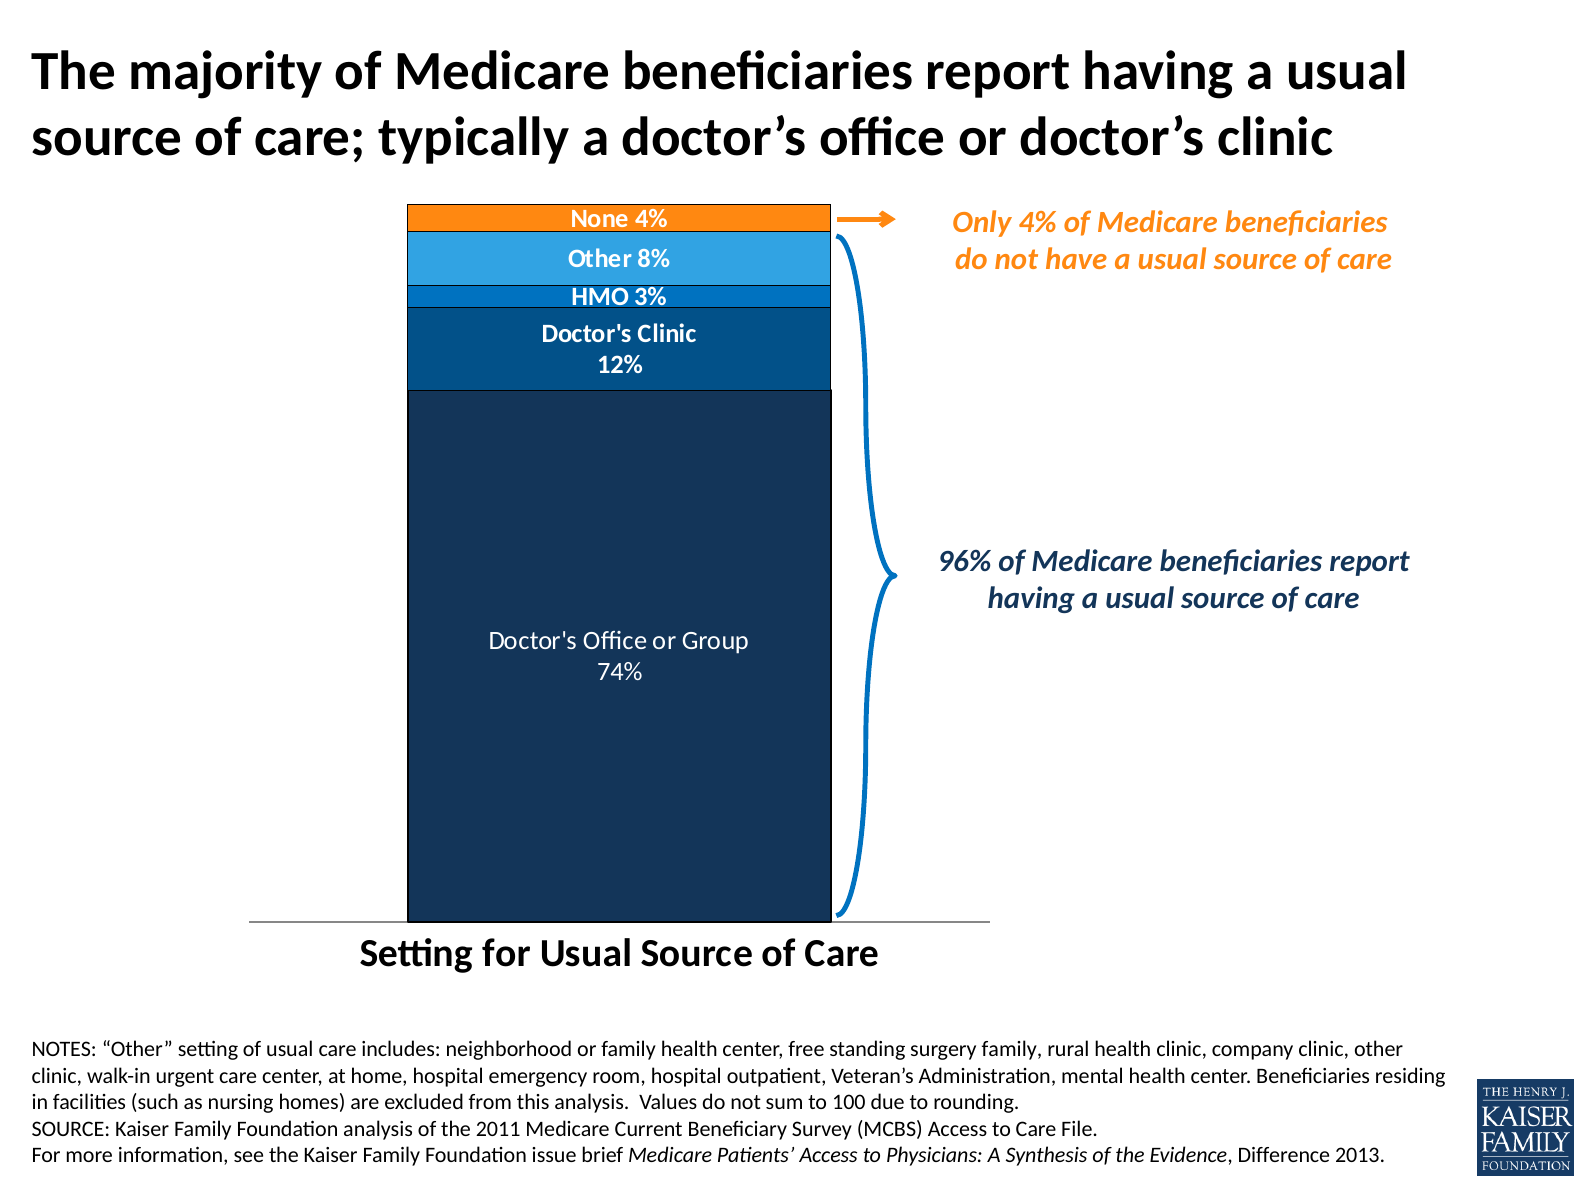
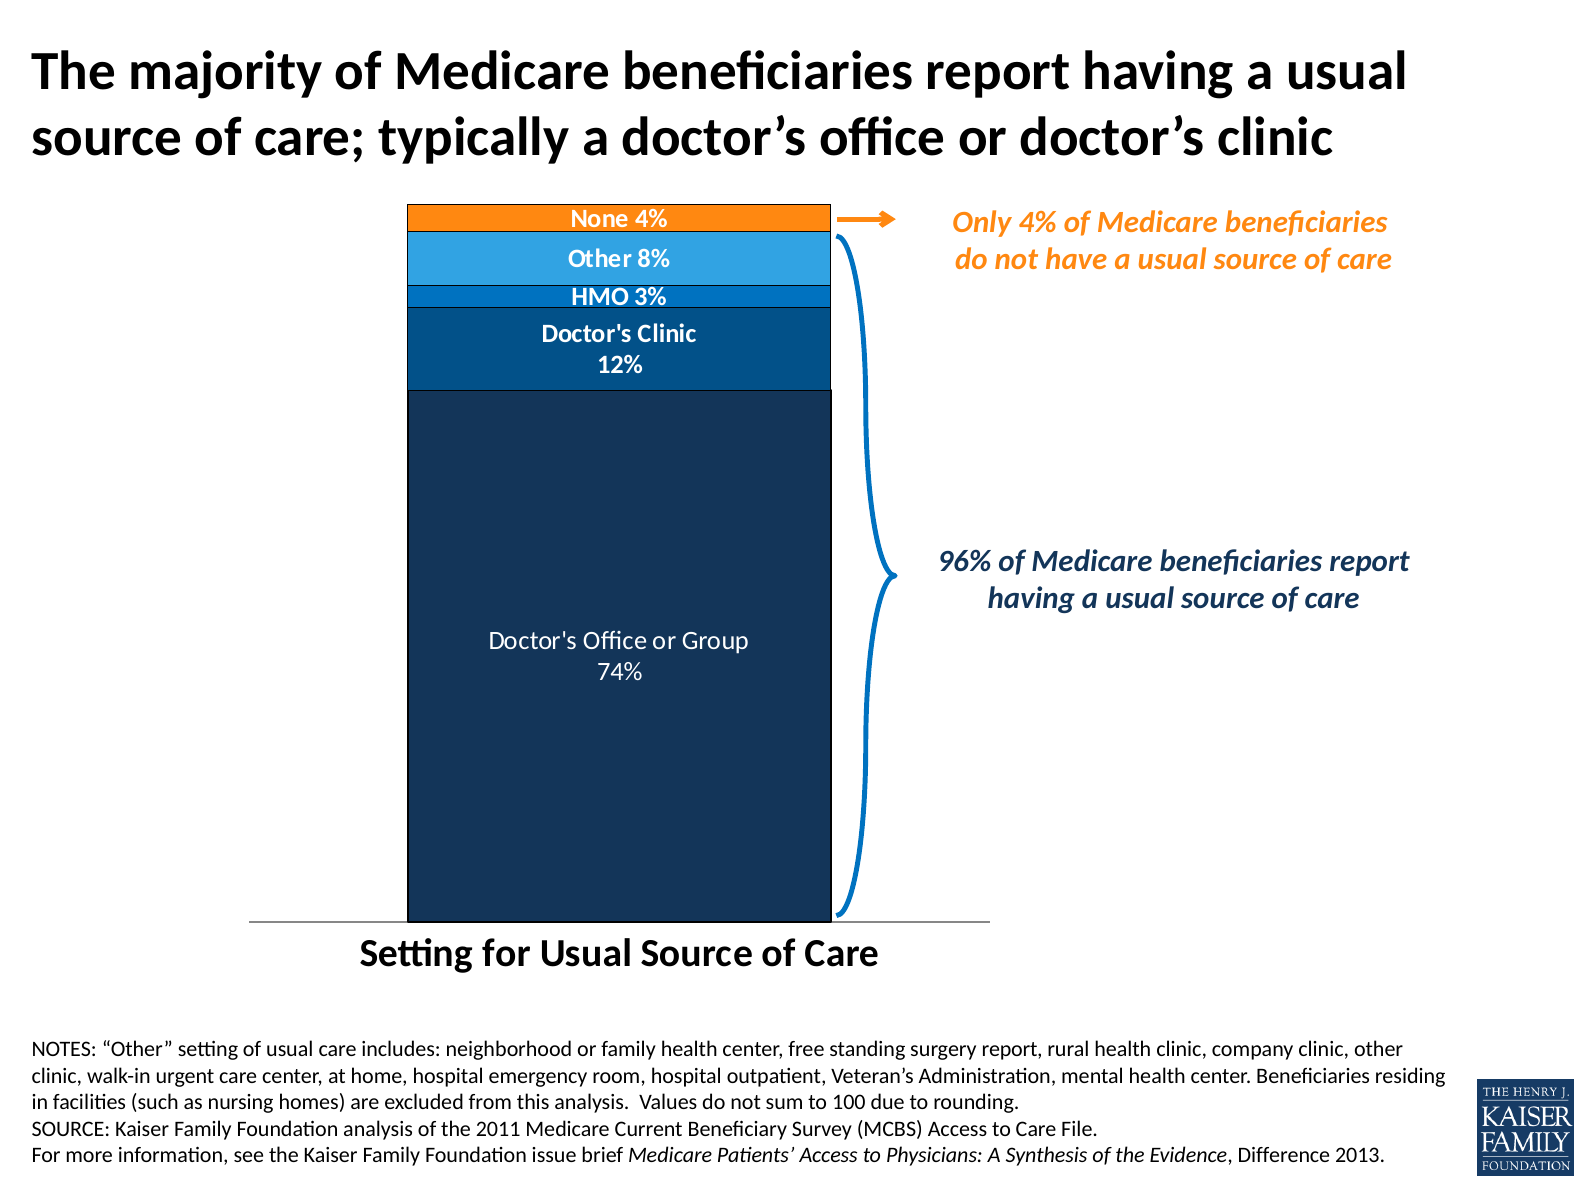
surgery family: family -> report (1012, 1050)
